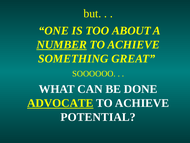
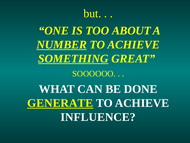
SOMETHING underline: none -> present (73, 58)
ADVOCATE: ADVOCATE -> GENERATE (60, 103)
POTENTIAL: POTENTIAL -> INFLUENCE (98, 117)
